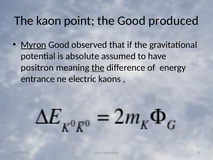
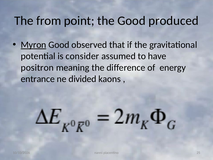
kaon: kaon -> from (49, 21)
absolute: absolute -> consider (82, 56)
the underline: present -> none (98, 67)
electric: electric -> divided (82, 79)
